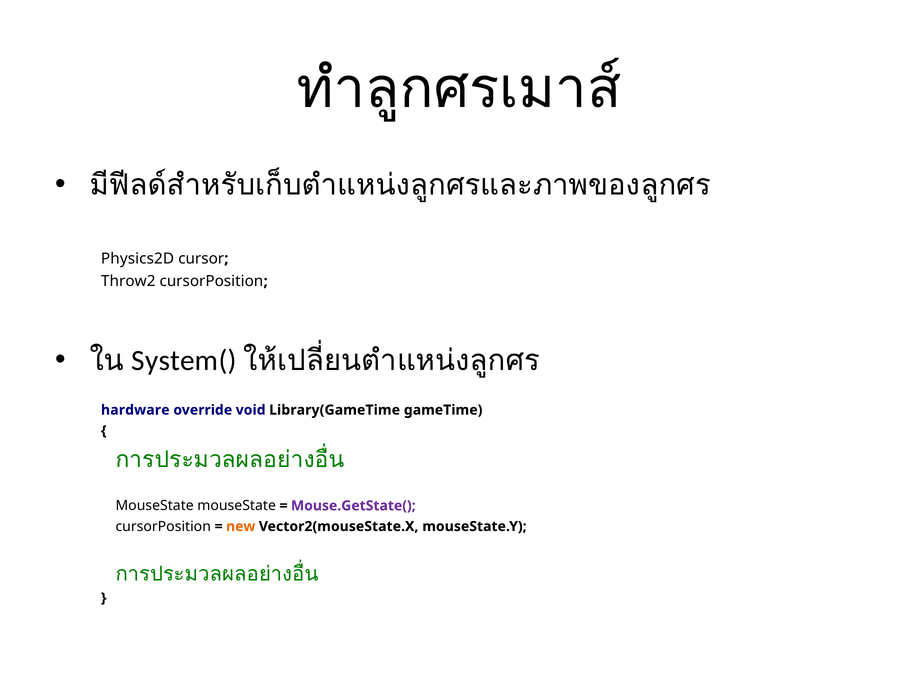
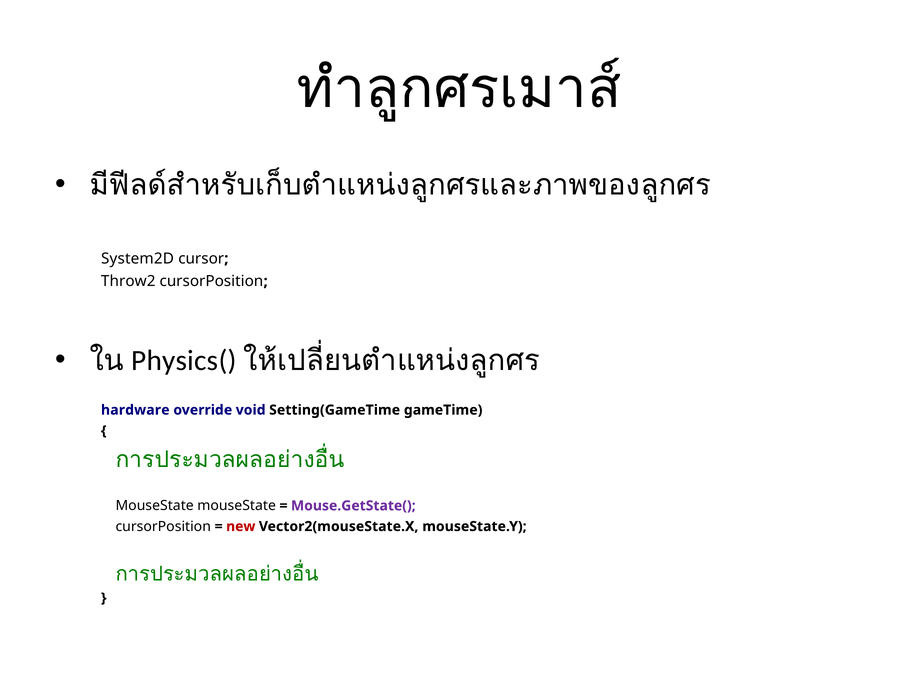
Physics2D: Physics2D -> System2D (138, 258)
System(: System( -> Physics( (184, 360)
Library(GameTime: Library(GameTime -> Setting(GameTime (335, 410)
new colour: orange -> red (241, 526)
